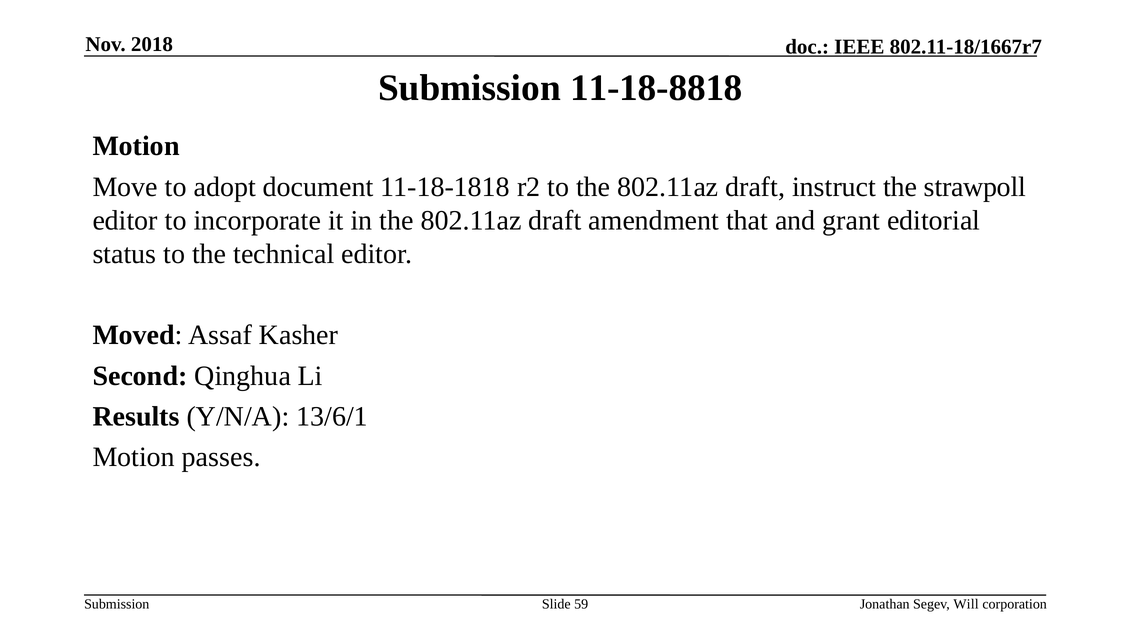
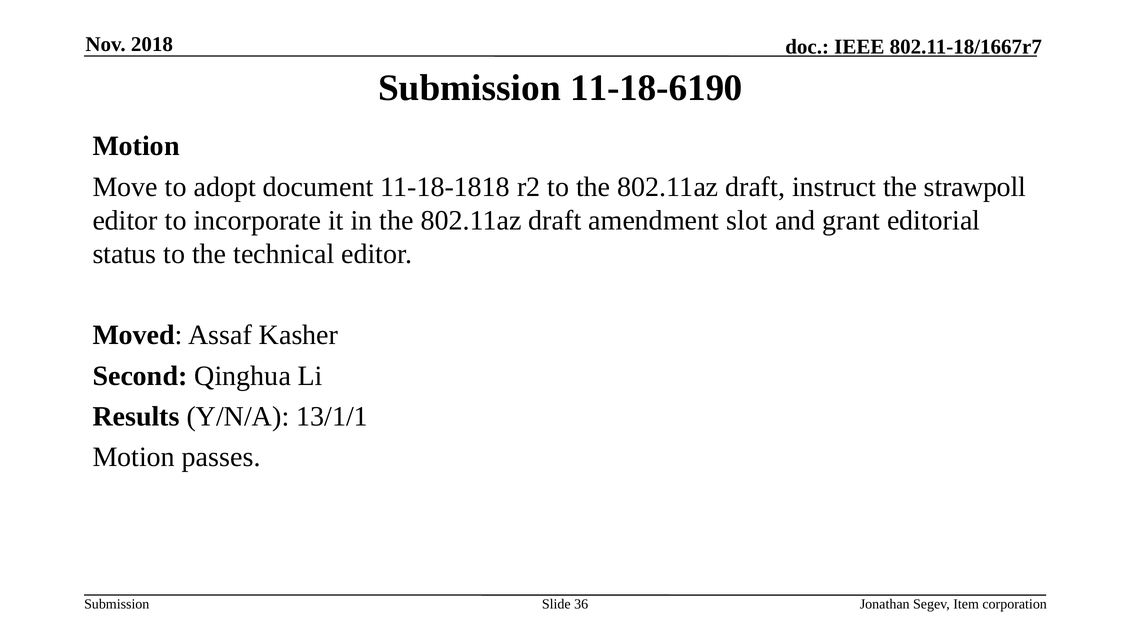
11-18-8818: 11-18-8818 -> 11-18-6190 (656, 88)
that: that -> slot (747, 221)
13/6/1: 13/6/1 -> 13/1/1 (332, 417)
59: 59 -> 36 (581, 605)
Will: Will -> Item (966, 605)
